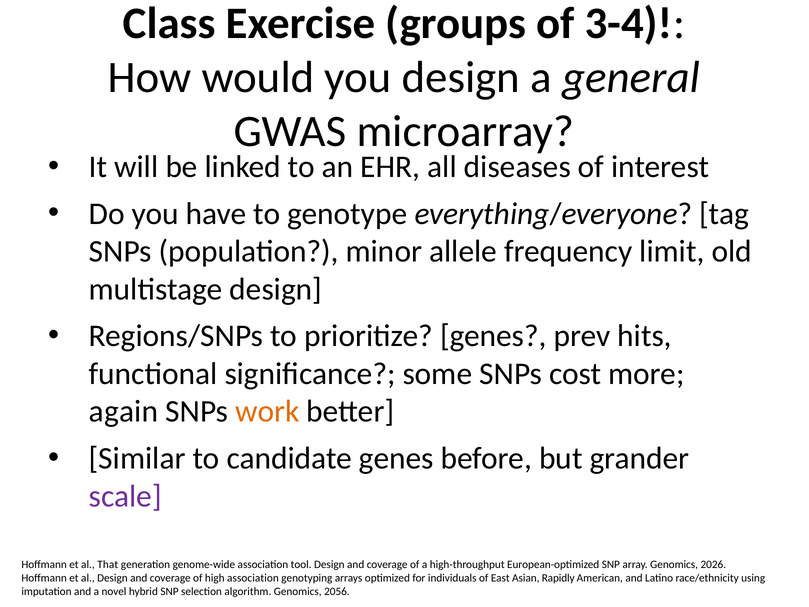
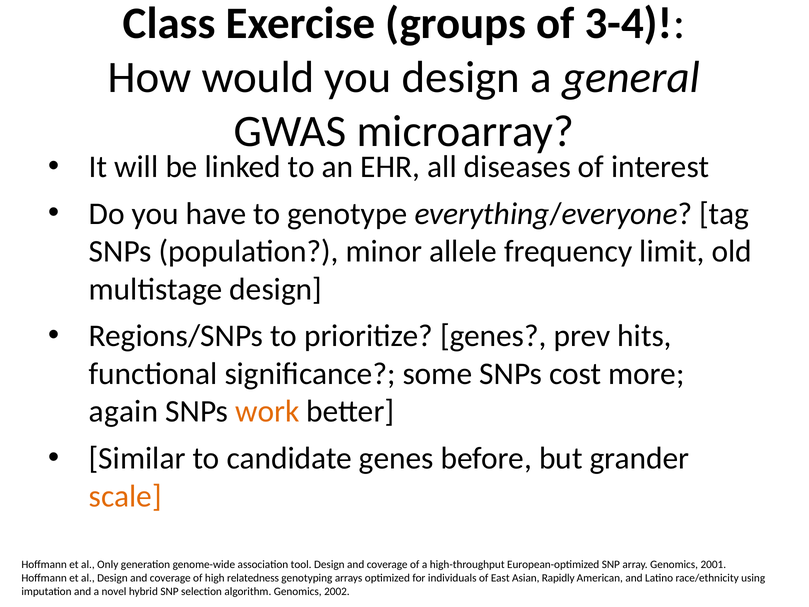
scale colour: purple -> orange (125, 496)
That: That -> Only (108, 564)
2026: 2026 -> 2001 (713, 564)
high association: association -> relatedness (253, 578)
2056: 2056 -> 2002 (337, 591)
